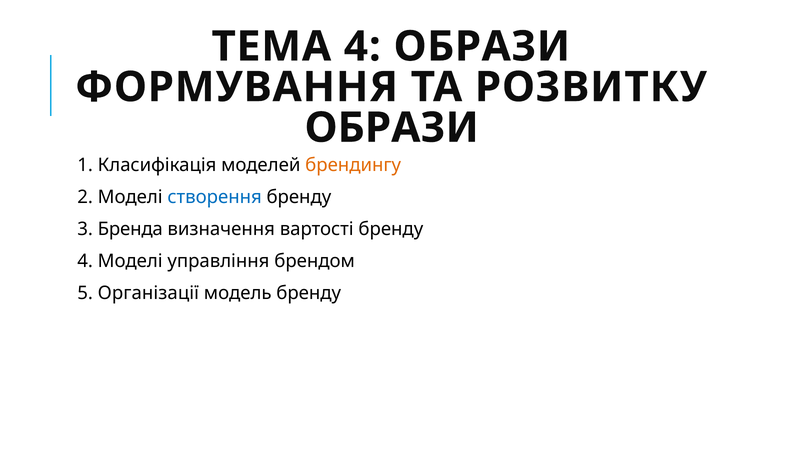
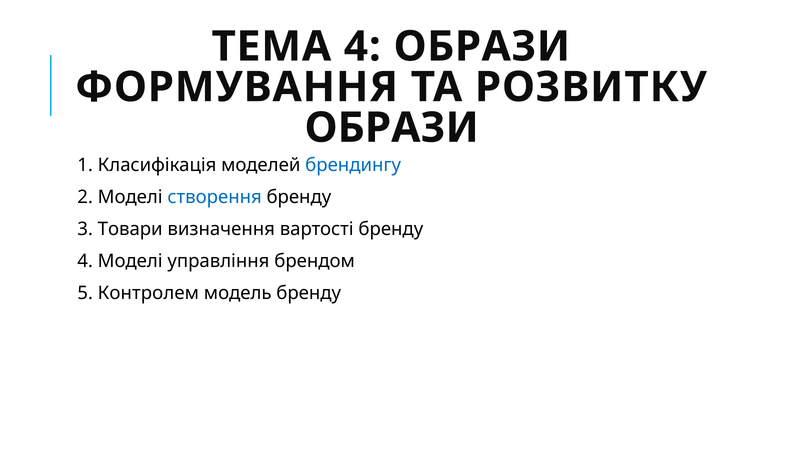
брендингу colour: orange -> blue (353, 165)
Бренда: Бренда -> Товари (130, 229)
Організації: Організації -> Контролем (148, 293)
